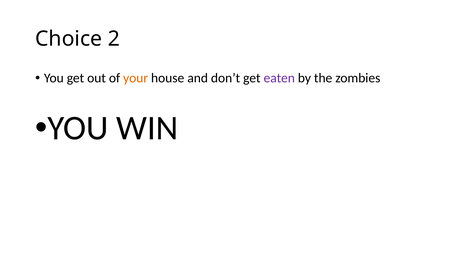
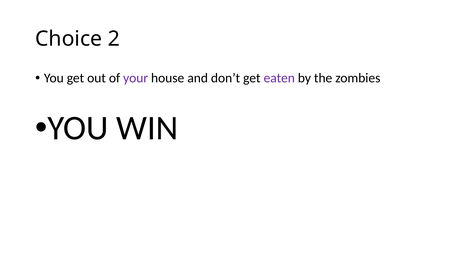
your colour: orange -> purple (136, 78)
